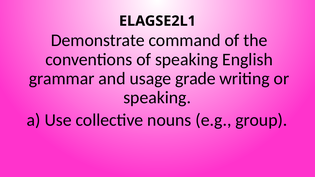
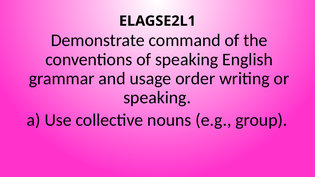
grade: grade -> order (195, 79)
